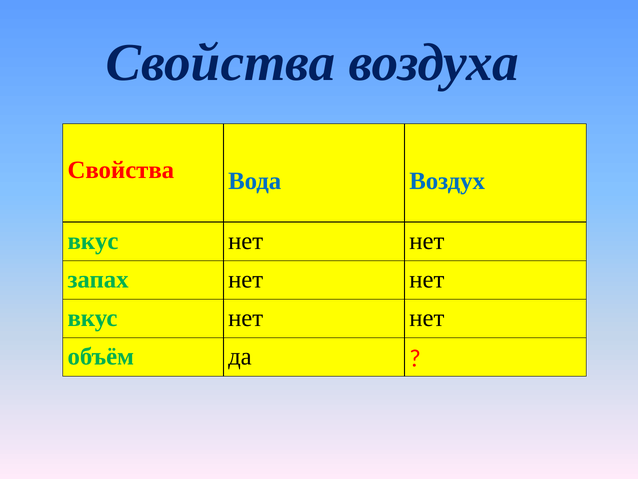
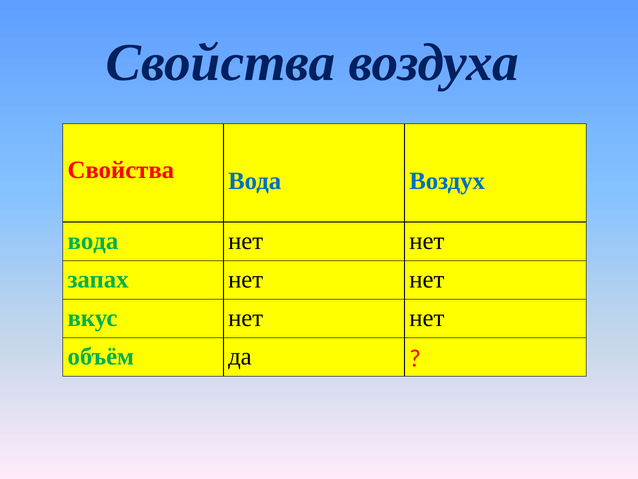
вкус: вкус -> вода (93, 241)
